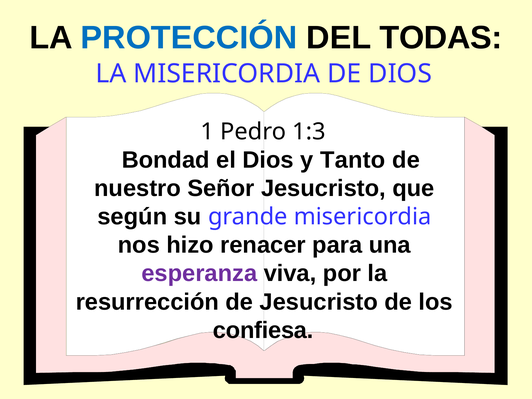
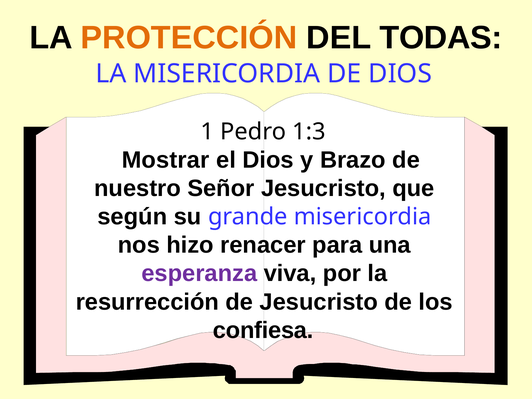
PROTECCIÓN colour: blue -> orange (189, 38)
Bondad: Bondad -> Mostrar (166, 160)
Tanto: Tanto -> Brazo (353, 160)
